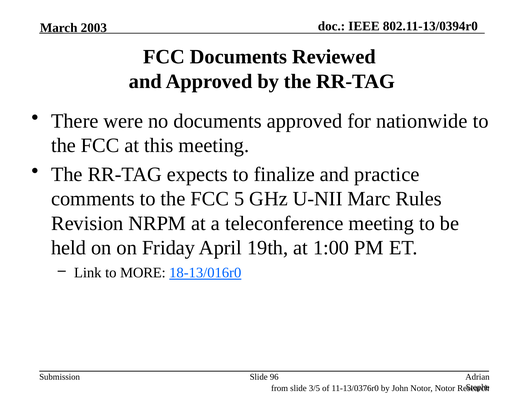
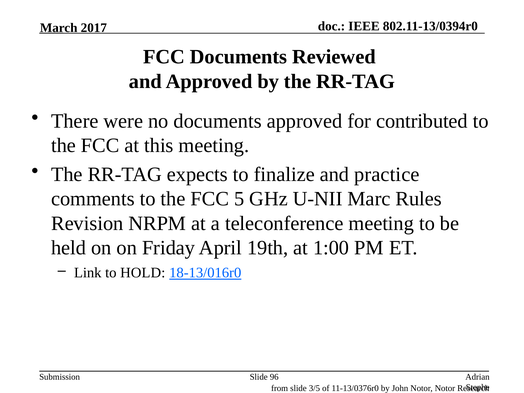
2003: 2003 -> 2017 (94, 28)
nationwide: nationwide -> contributed (422, 121)
MORE: MORE -> HOLD (143, 273)
